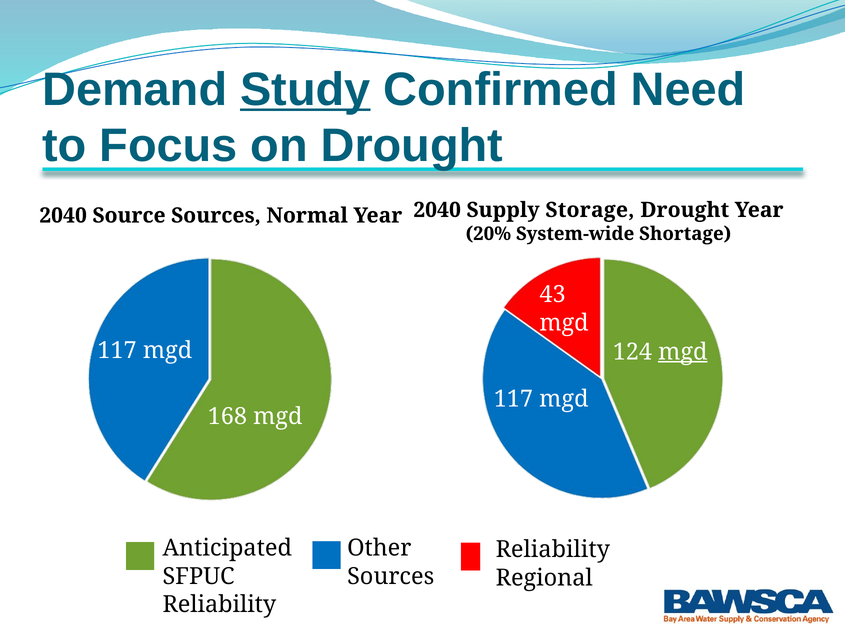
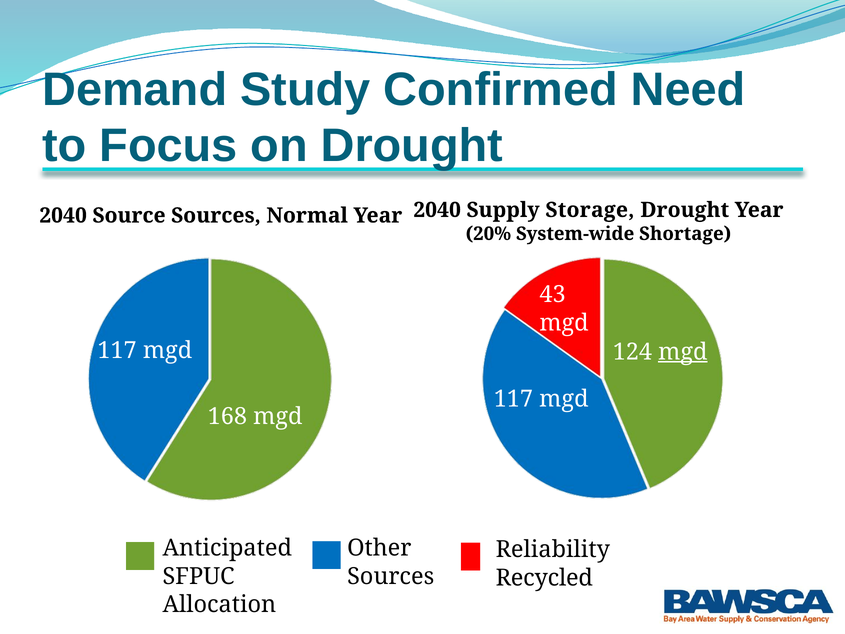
Study underline: present -> none (305, 90)
Regional: Regional -> Recycled (544, 578)
Reliability: Reliability -> Allocation (219, 604)
